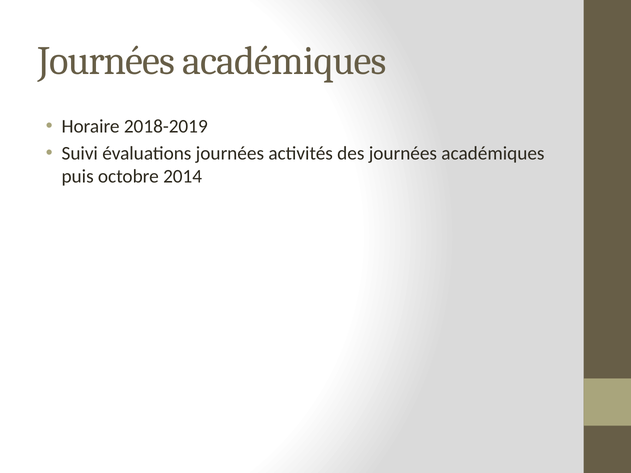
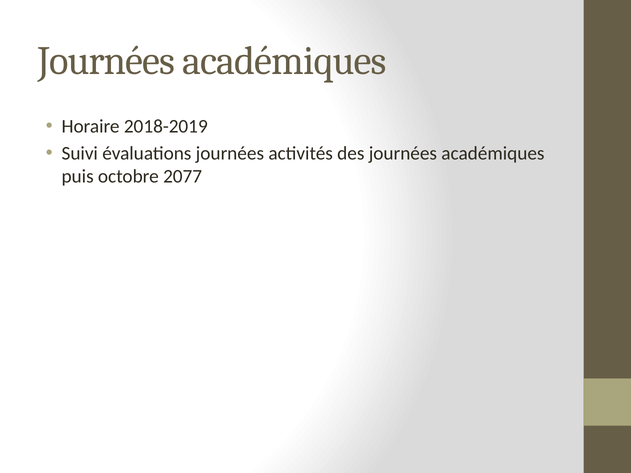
2014: 2014 -> 2077 (183, 177)
